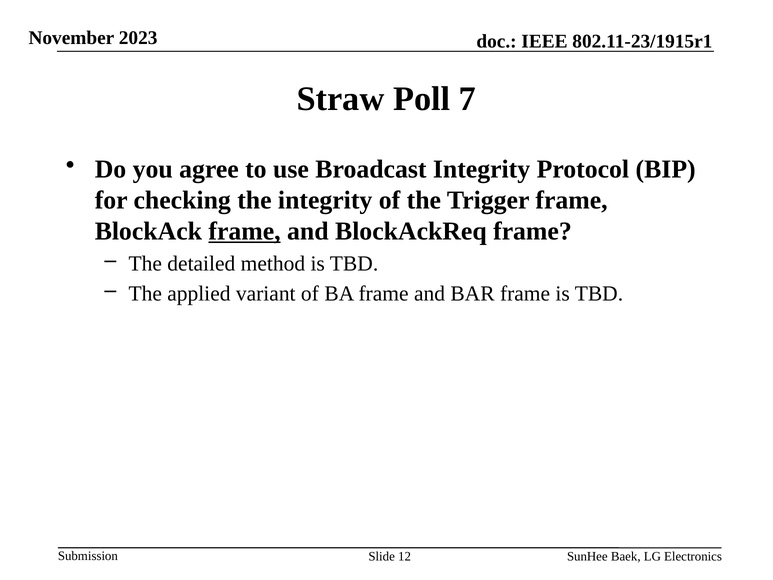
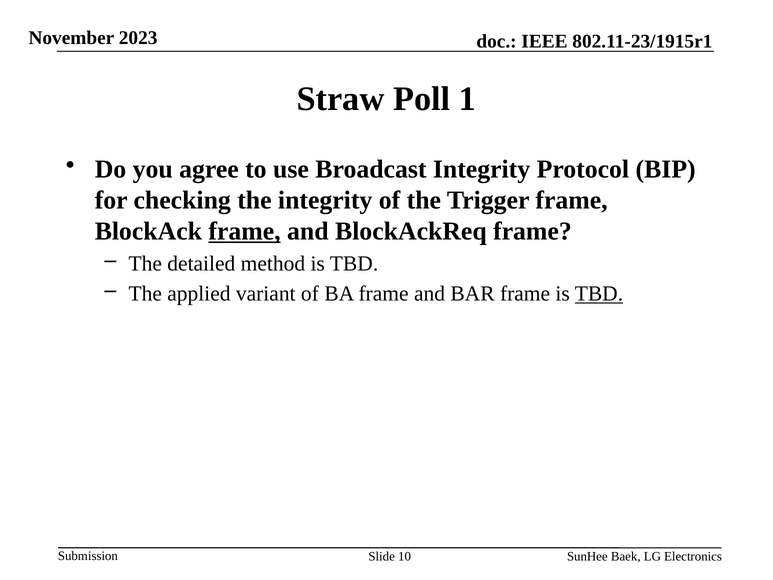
7: 7 -> 1 (467, 99)
TBD underline: none -> present (599, 294)
12: 12 -> 10 (405, 556)
